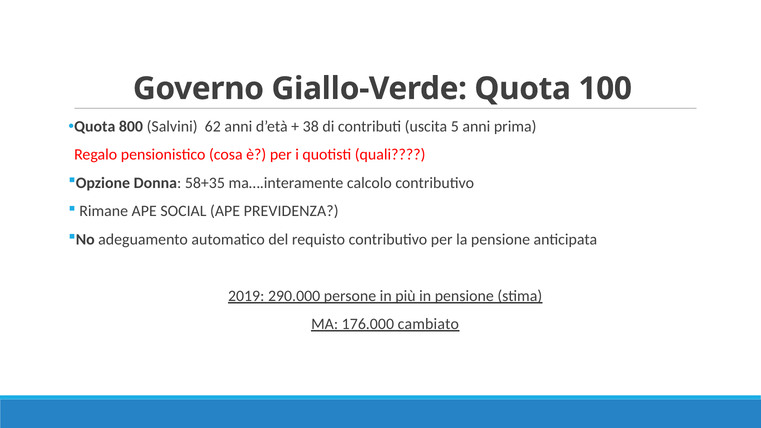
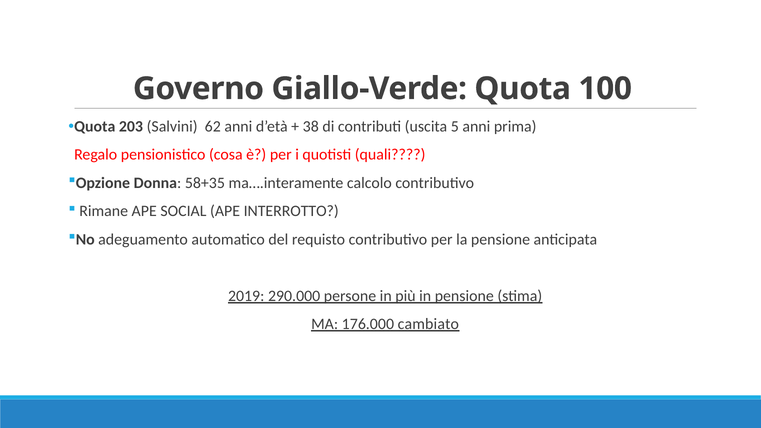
800: 800 -> 203 (131, 127)
PREVIDENZA: PREVIDENZA -> INTERROTTO (291, 211)
